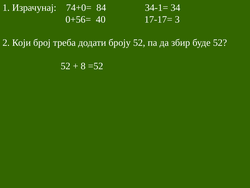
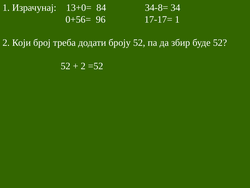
74+0=: 74+0= -> 13+0= (79, 8)
34-1=: 34-1= -> 34-8= (157, 8)
40: 40 -> 96 (101, 19)
17-17= 3: 3 -> 1 (177, 19)
8: 8 -> 2 (83, 66)
